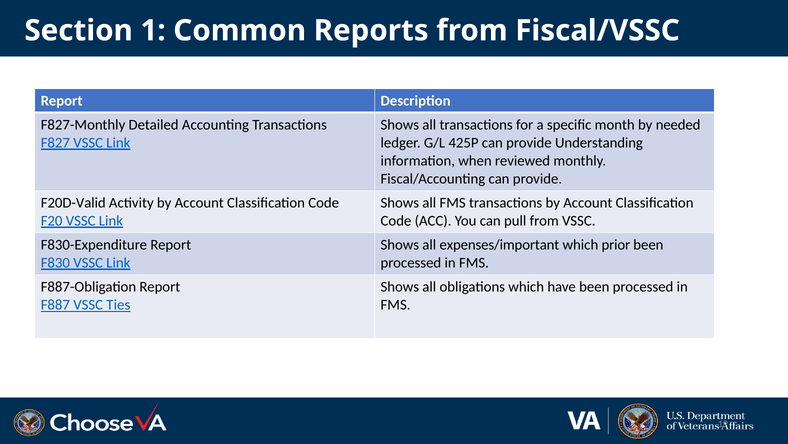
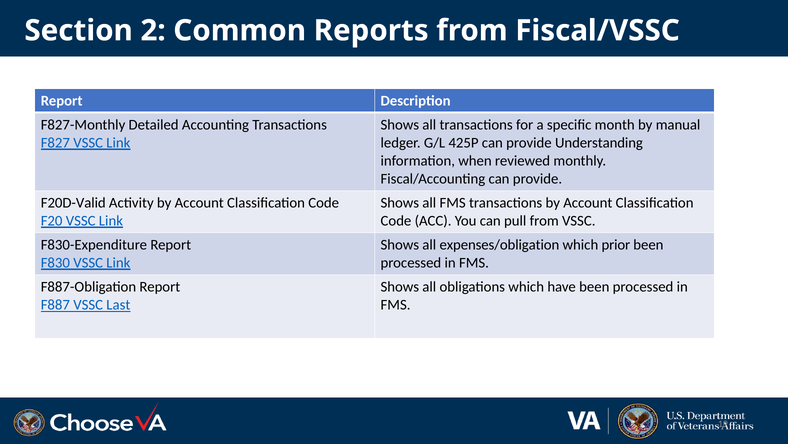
1: 1 -> 2 (153, 31)
needed: needed -> manual (678, 124)
expenses/important: expenses/important -> expenses/obligation (499, 245)
Ties: Ties -> Last (118, 305)
